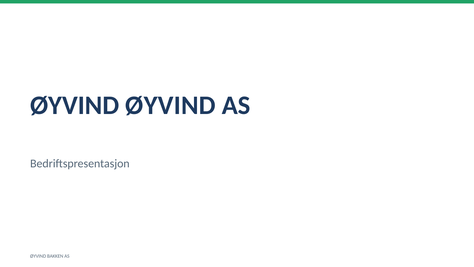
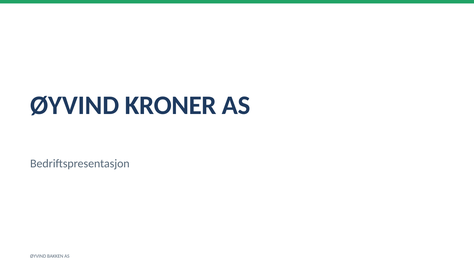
ØYVIND ØYVIND: ØYVIND -> KRONER (171, 105)
